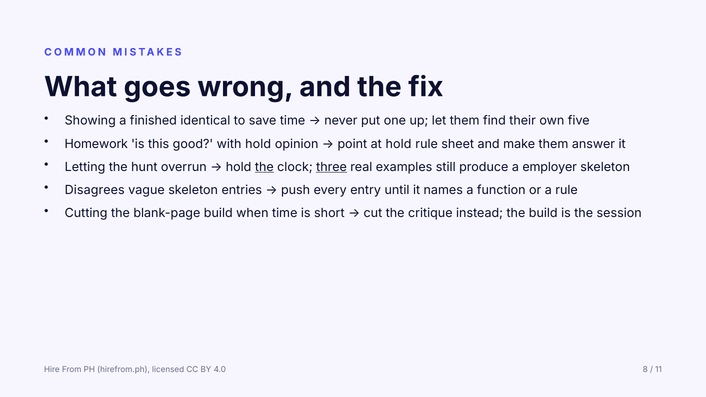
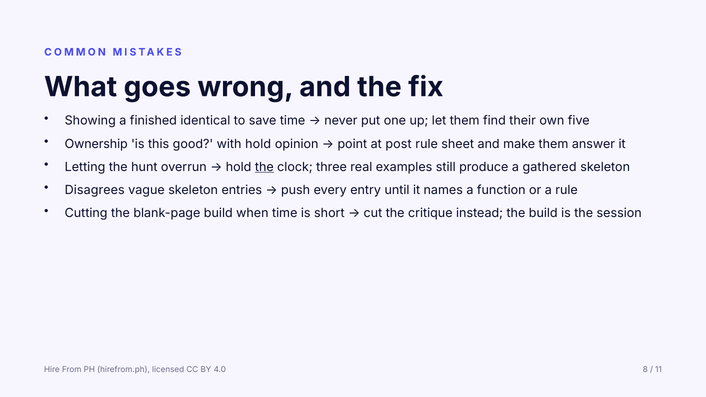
Homework: Homework -> Ownership (96, 144)
at hold: hold -> post (399, 144)
three underline: present -> none (332, 167)
employer: employer -> gathered (550, 167)
